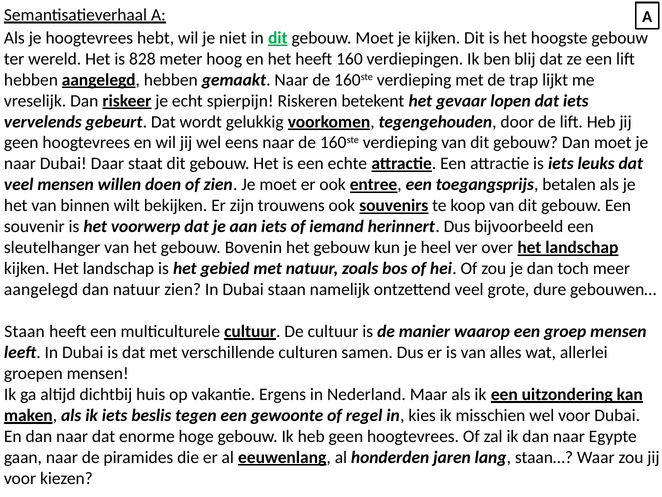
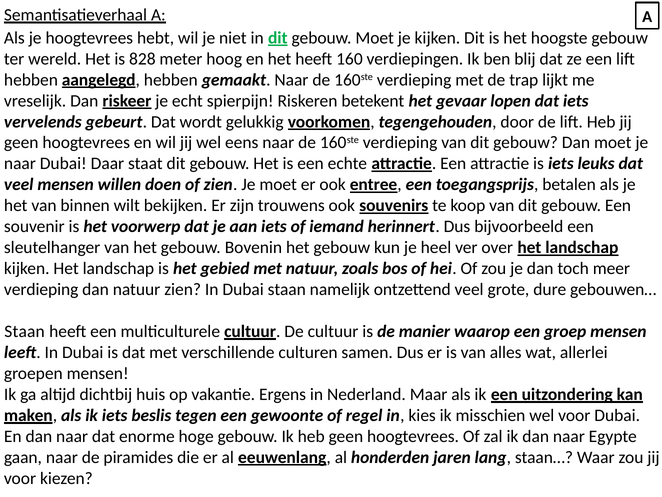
aangelegd: aangelegd -> verdieping (41, 289)
